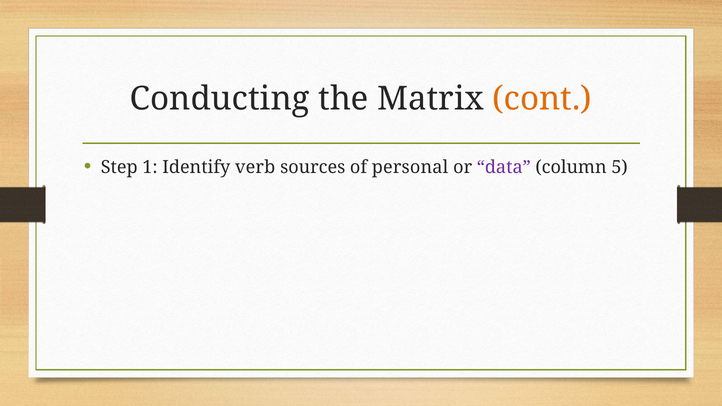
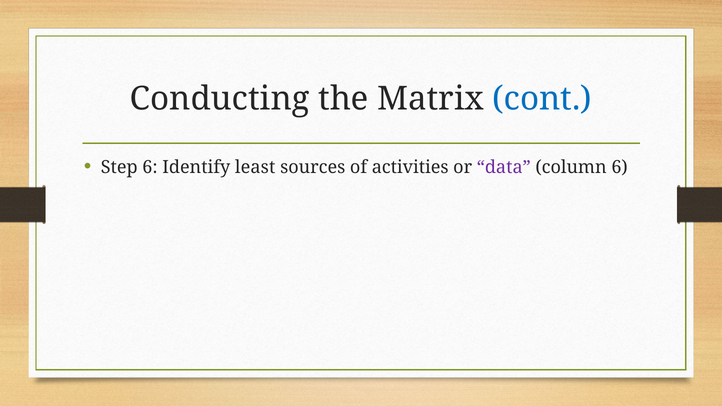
cont colour: orange -> blue (542, 99)
Step 1: 1 -> 6 (150, 167)
verb: verb -> least (255, 167)
personal: personal -> activities (410, 167)
column 5: 5 -> 6 (620, 167)
